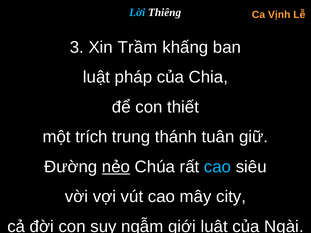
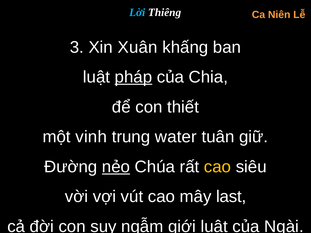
Vịnh: Vịnh -> Niên (279, 15)
Trầm: Trầm -> Xuân (138, 47)
pháp underline: none -> present (133, 77)
trích: trích -> vinh (91, 137)
thánh: thánh -> water (176, 137)
cao colour: light blue -> yellow (218, 167)
city: city -> last (231, 197)
